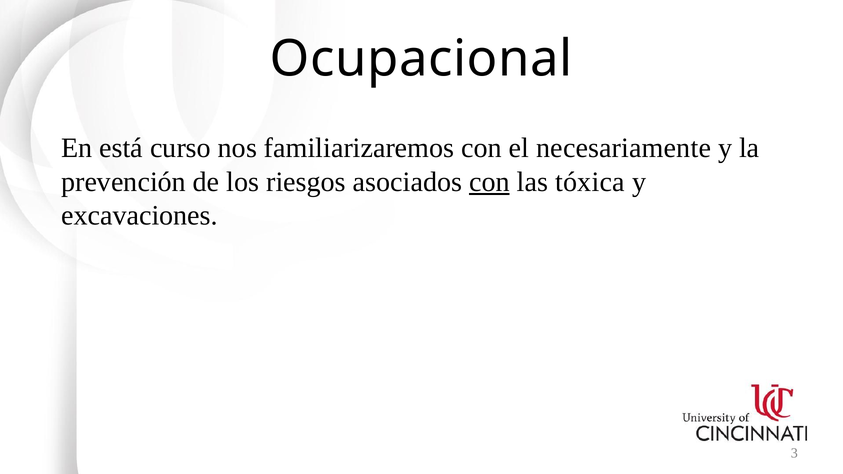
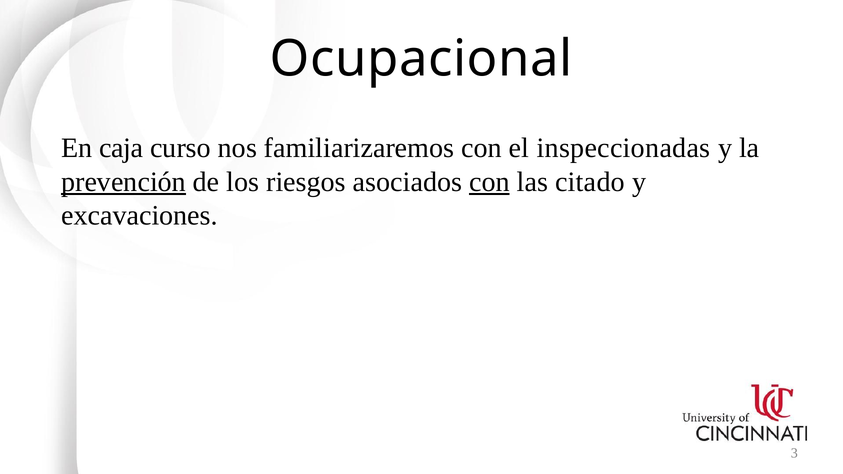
está: está -> caja (121, 148)
necesariamente: necesariamente -> inspeccionadas (624, 148)
prevención underline: none -> present (124, 182)
tóxica: tóxica -> citado (590, 182)
